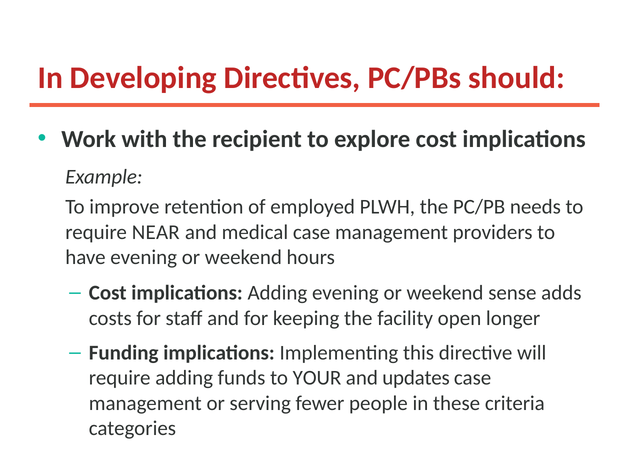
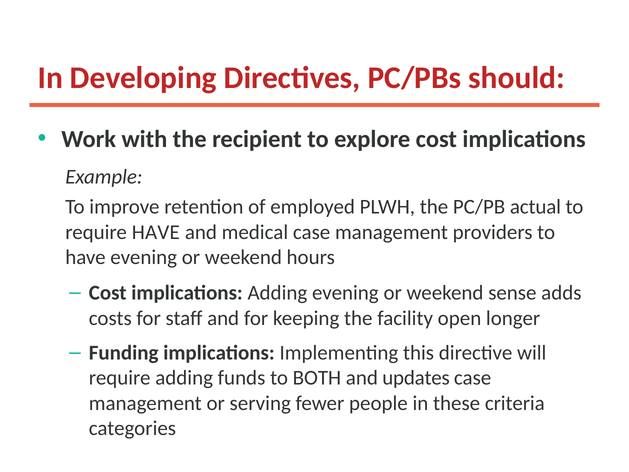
needs: needs -> actual (535, 207)
require NEAR: NEAR -> HAVE (156, 232)
YOUR: YOUR -> BOTH (317, 378)
